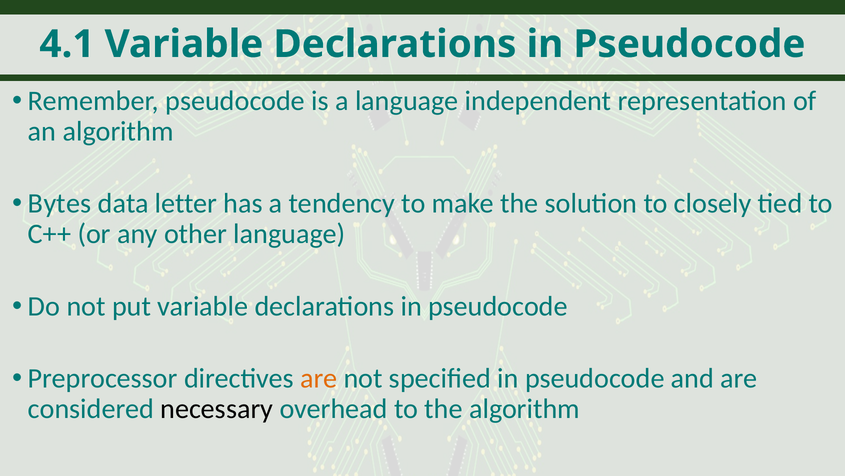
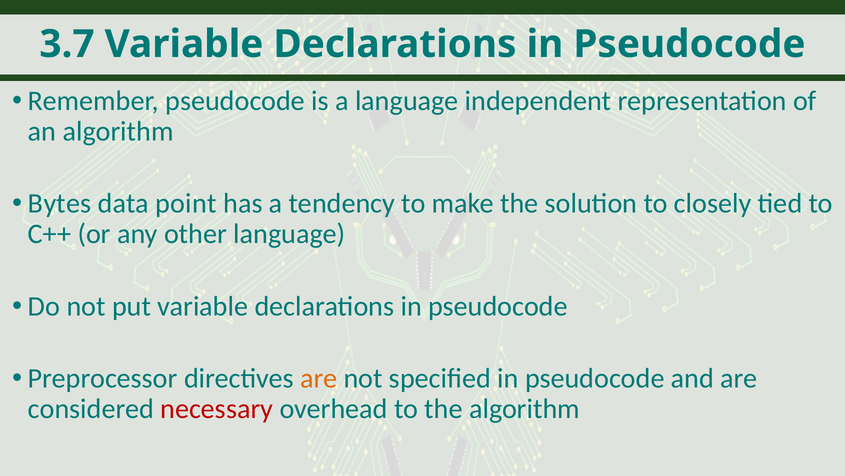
4.1: 4.1 -> 3.7 (67, 44)
letter: letter -> point (186, 203)
necessary colour: black -> red (217, 409)
